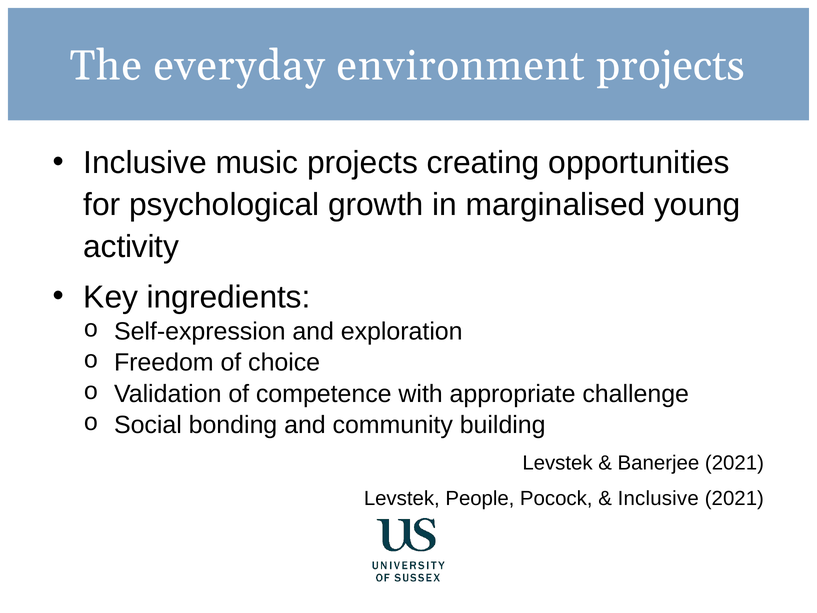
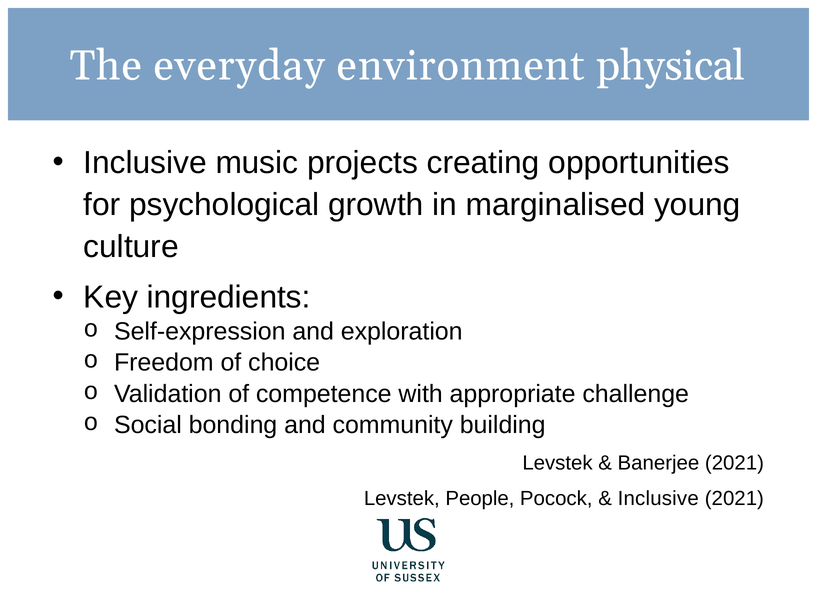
environment projects: projects -> physical (671, 66)
activity: activity -> culture (131, 247)
